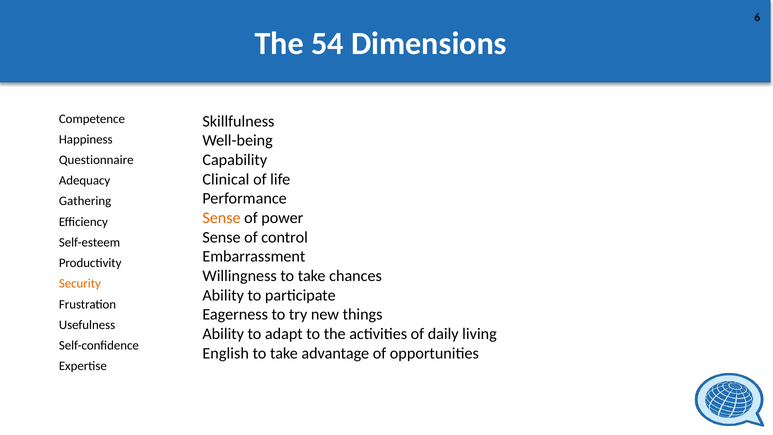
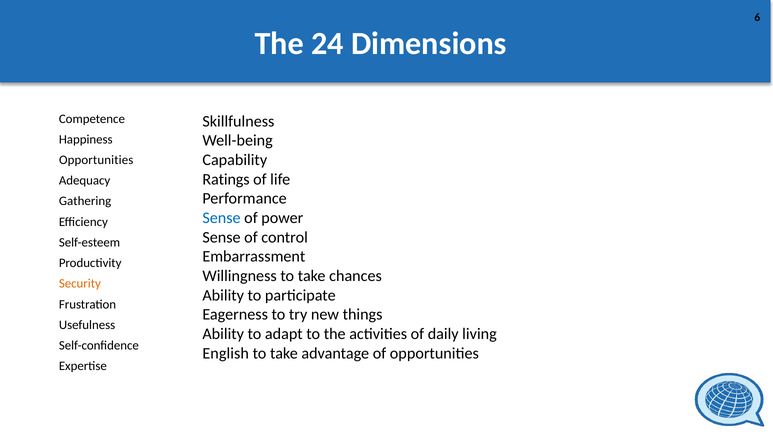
54: 54 -> 24 (327, 43)
Questionnaire: Questionnaire -> Opportunities (96, 160)
Clinical: Clinical -> Ratings (226, 179)
Sense colour: orange -> blue (222, 218)
